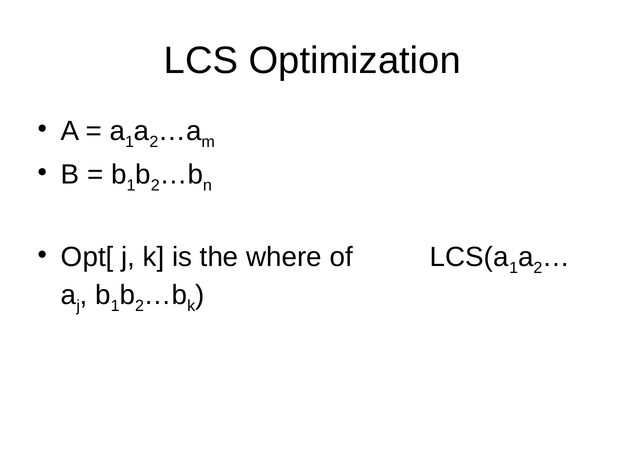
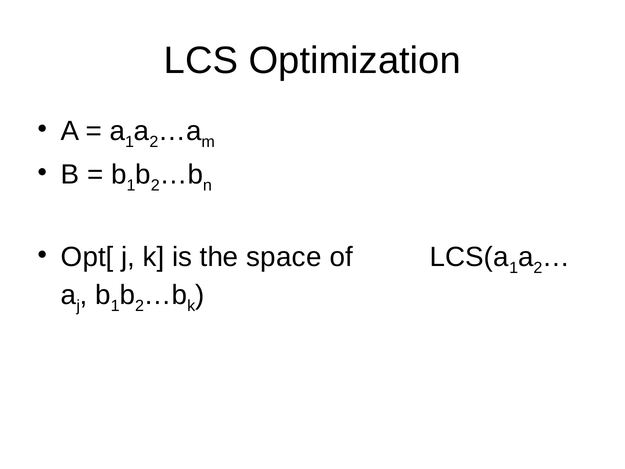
where: where -> space (284, 257)
